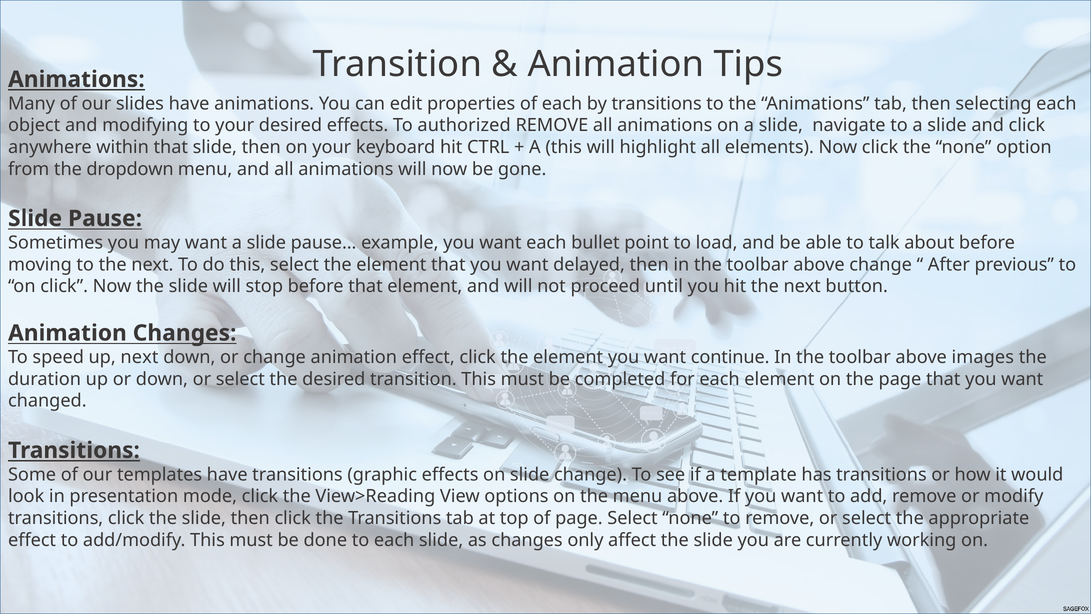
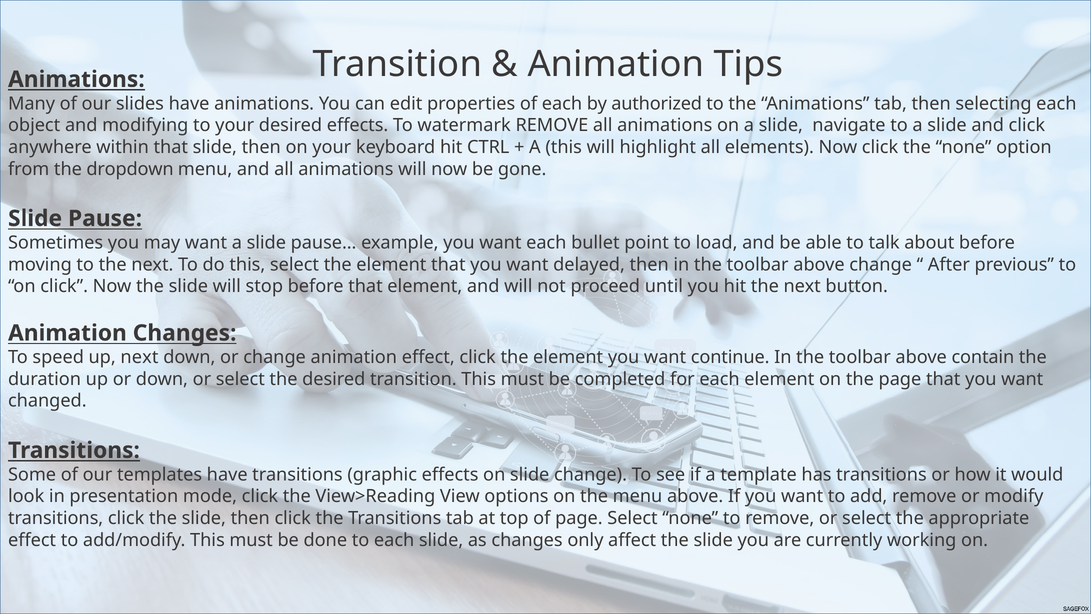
by transitions: transitions -> authorized (657, 104)
authorized: authorized -> watermark (464, 125)
images: images -> contain (983, 357)
